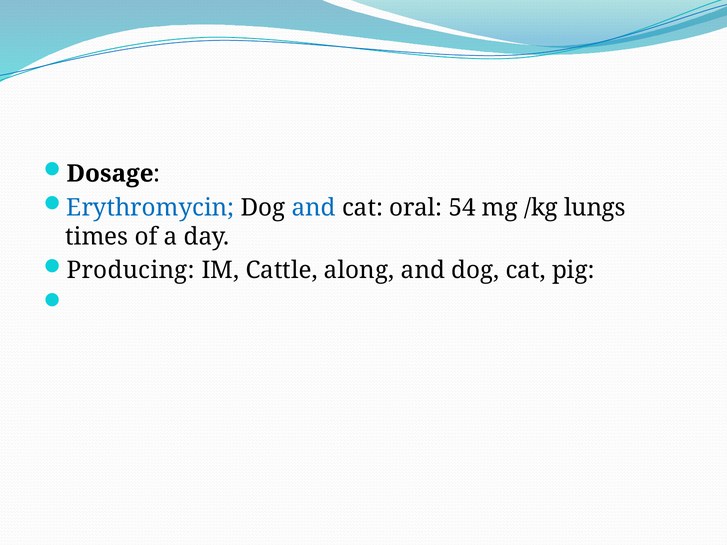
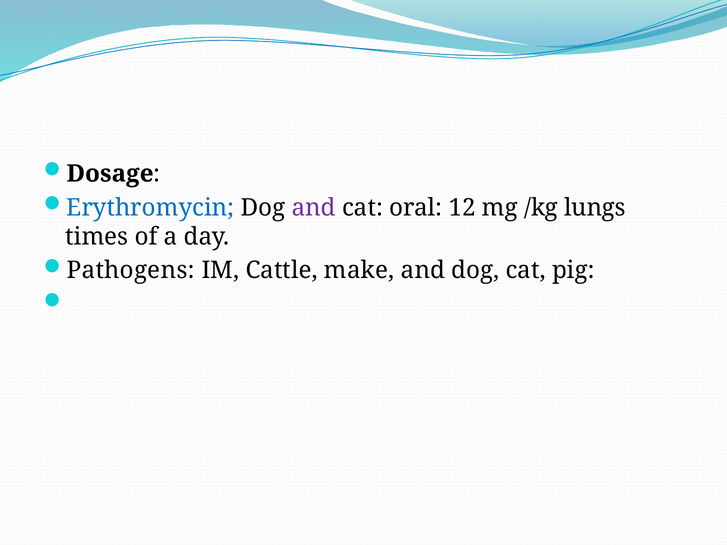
and colour: blue -> purple (314, 208)
54: 54 -> 12 (462, 208)
Producing: Producing -> Pathogens (131, 271)
along: along -> make (359, 271)
